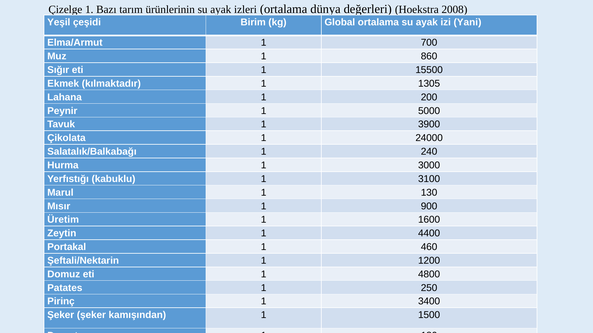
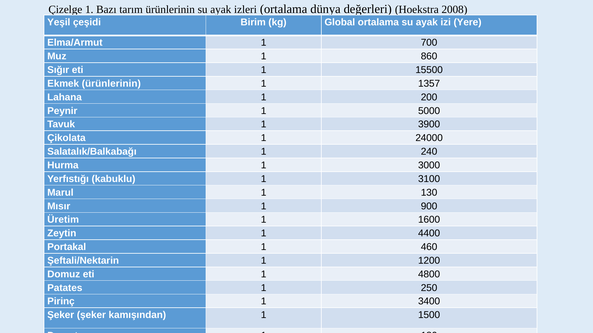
Yani: Yani -> Yere (468, 22)
Ekmek kılmaktadır: kılmaktadır -> ürünlerinin (111, 84)
1305: 1305 -> 1357 (429, 84)
